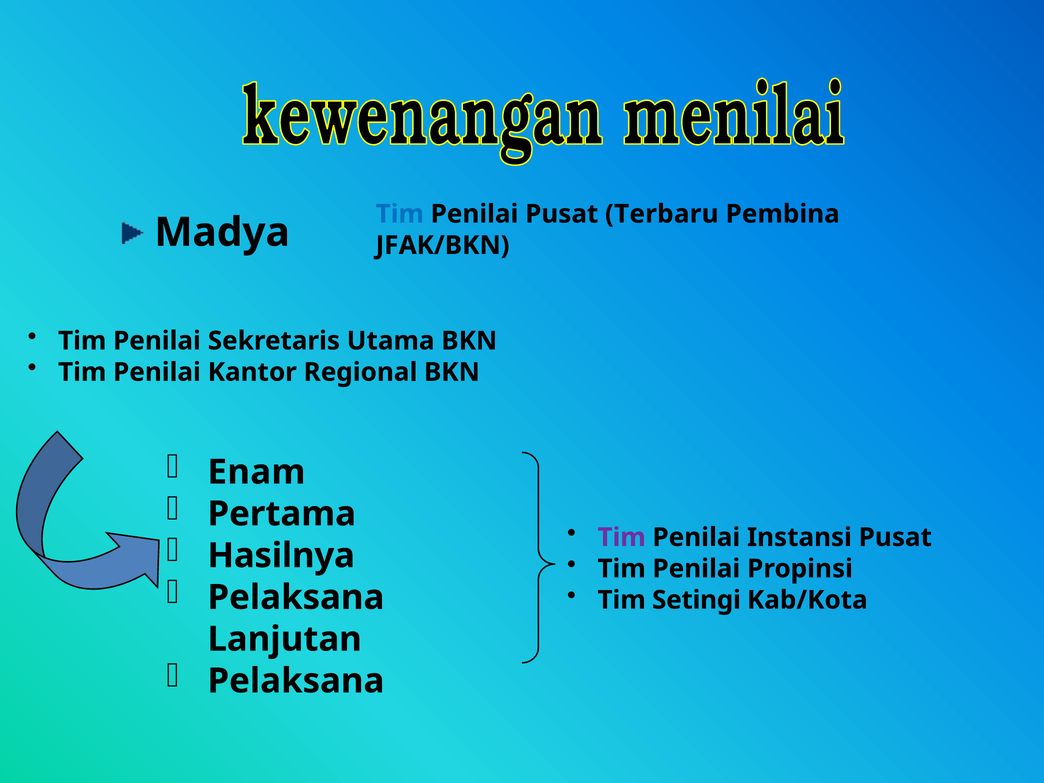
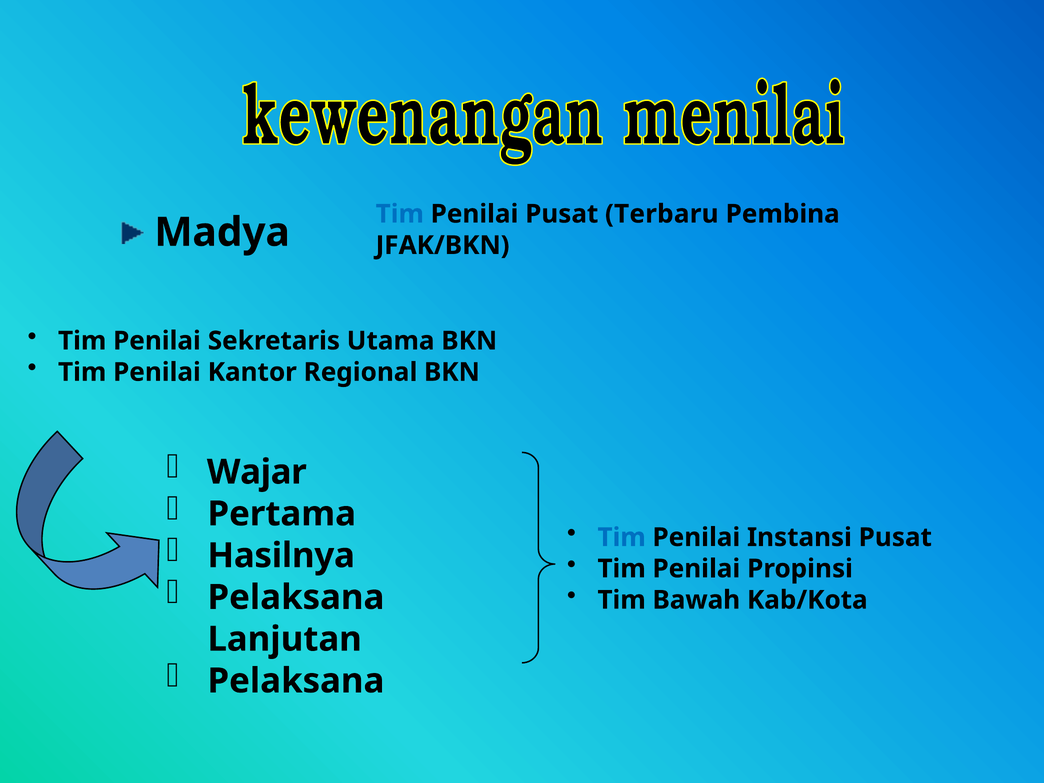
Enam: Enam -> Wajar (257, 472)
Tim colour: purple -> blue (622, 537)
Setingi: Setingi -> Bawah (696, 600)
